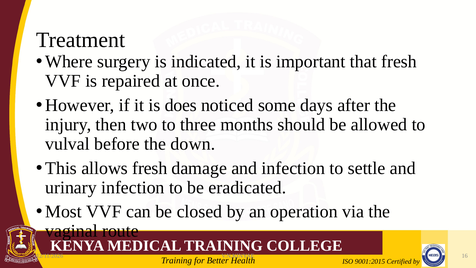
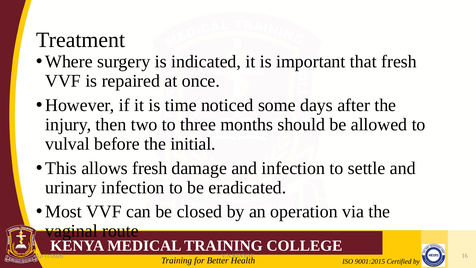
does: does -> time (181, 105)
down: down -> initial (193, 144)
